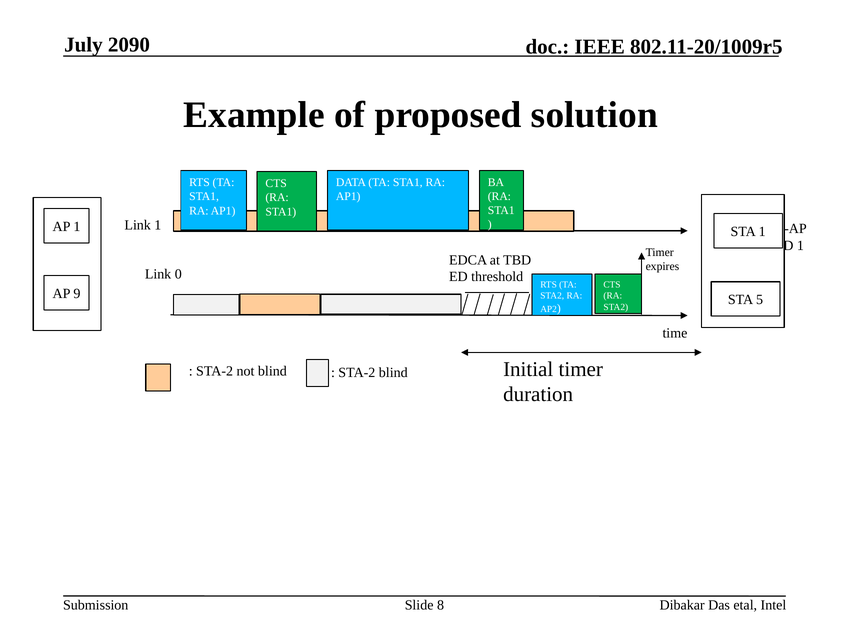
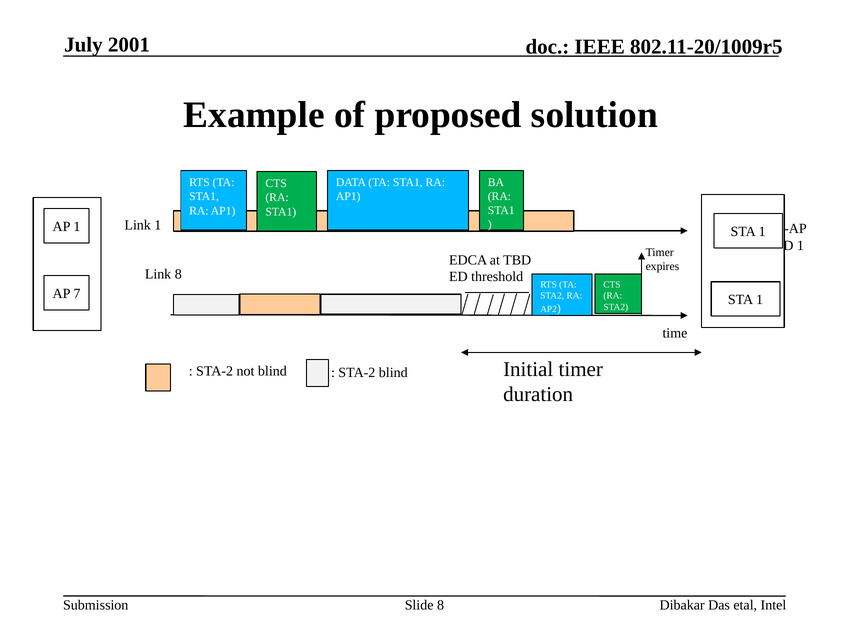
2090: 2090 -> 2001 (129, 45)
Link 0: 0 -> 8 (178, 275)
9: 9 -> 7 (77, 294)
5: 5 -> 1 (760, 300)
